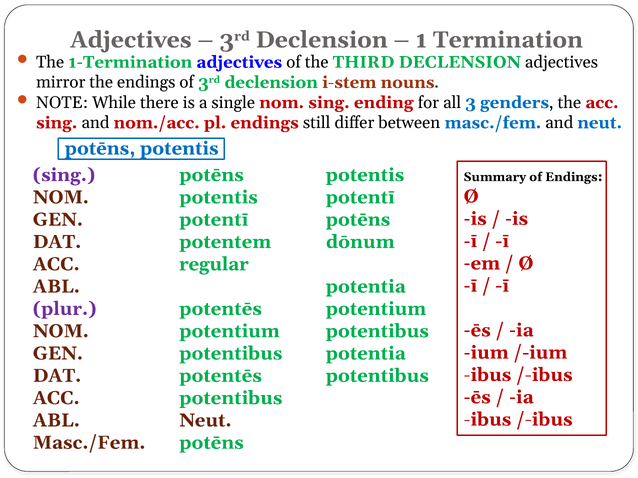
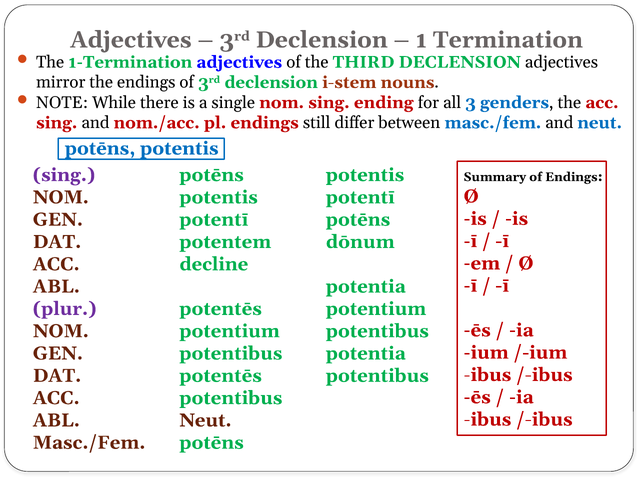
regular: regular -> decline (214, 264)
